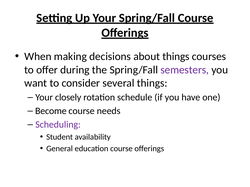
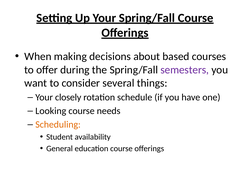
about things: things -> based (176, 57)
Become: Become -> Looking (51, 111)
Scheduling colour: purple -> orange (58, 125)
